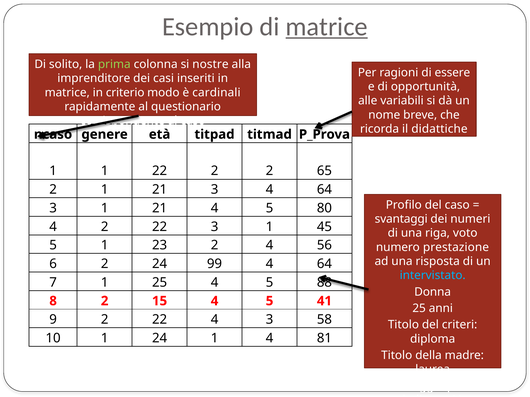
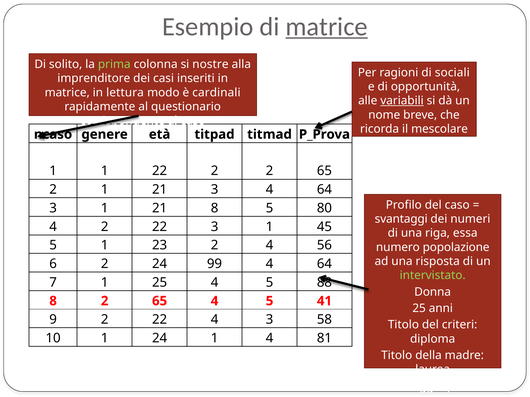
essere: essere -> sociali (452, 73)
criterio: criterio -> lettura (125, 93)
variabili underline: none -> present (402, 101)
didattiche: didattiche -> mescolare (440, 129)
21 4: 4 -> 8 (215, 208)
voto: voto -> essa (465, 233)
prestazione: prestazione -> popolazione (456, 247)
intervistato colour: light blue -> light green (433, 276)
8 2 15: 15 -> 65 (160, 301)
